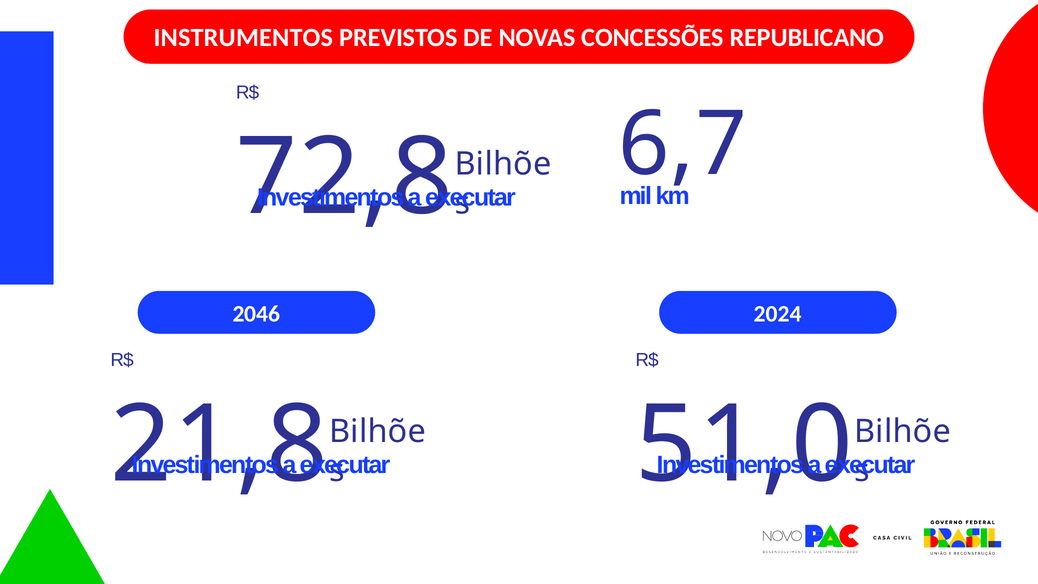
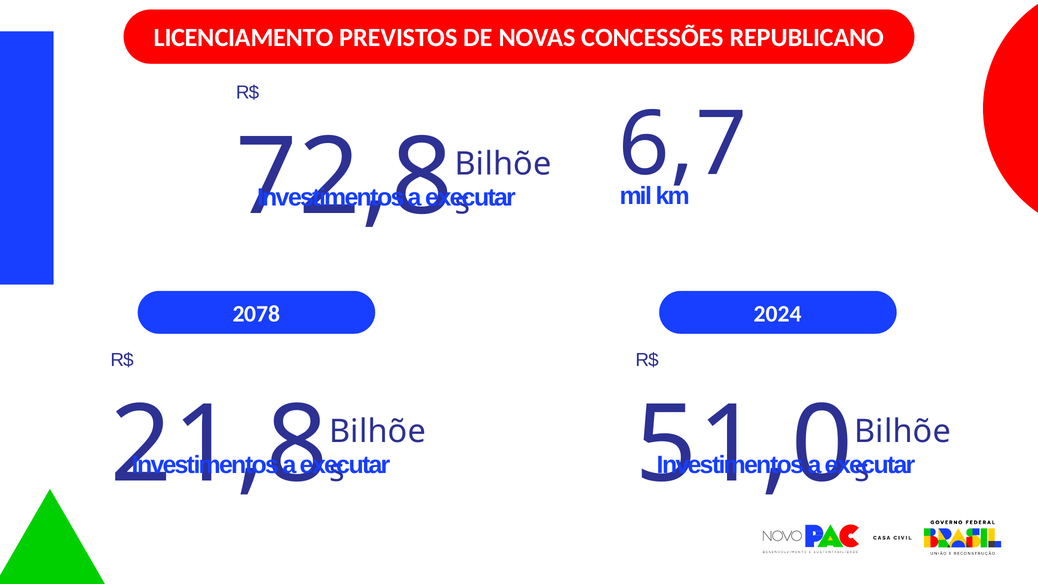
INSTRUMENTOS: INSTRUMENTOS -> LICENCIAMENTO (244, 38)
2046: 2046 -> 2078 (256, 314)
